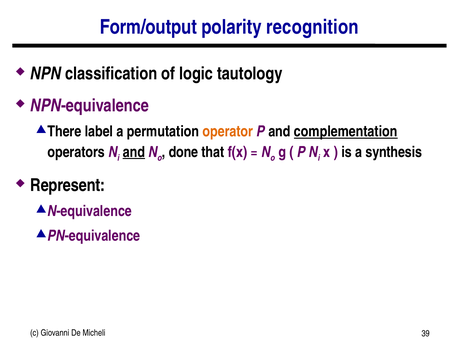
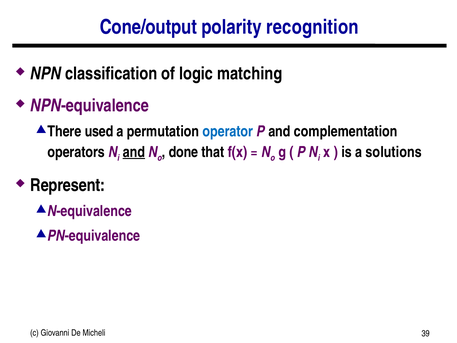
Form/output: Form/output -> Cone/output (148, 27)
tautology: tautology -> matching (250, 73)
label: label -> used (99, 132)
operator colour: orange -> blue (228, 132)
complementation underline: present -> none (346, 132)
synthesis: synthesis -> solutions (394, 152)
